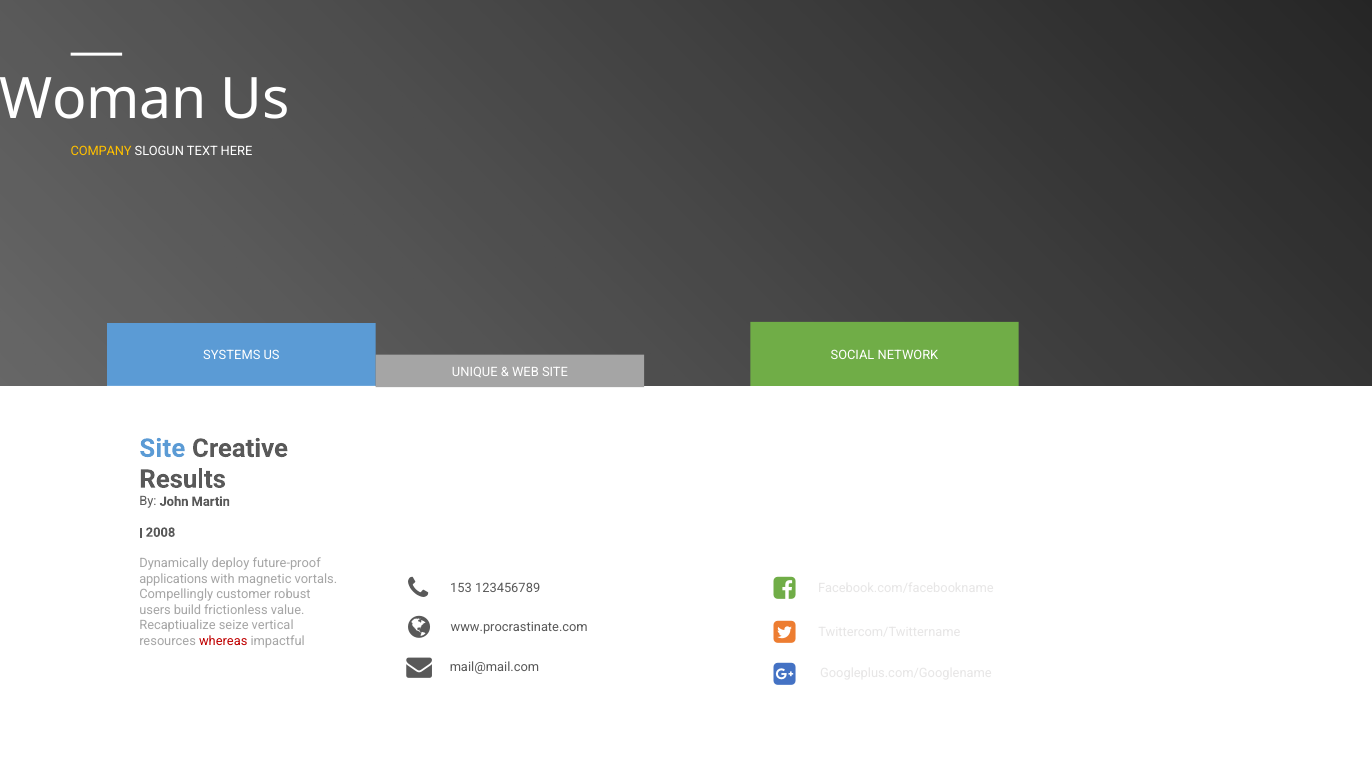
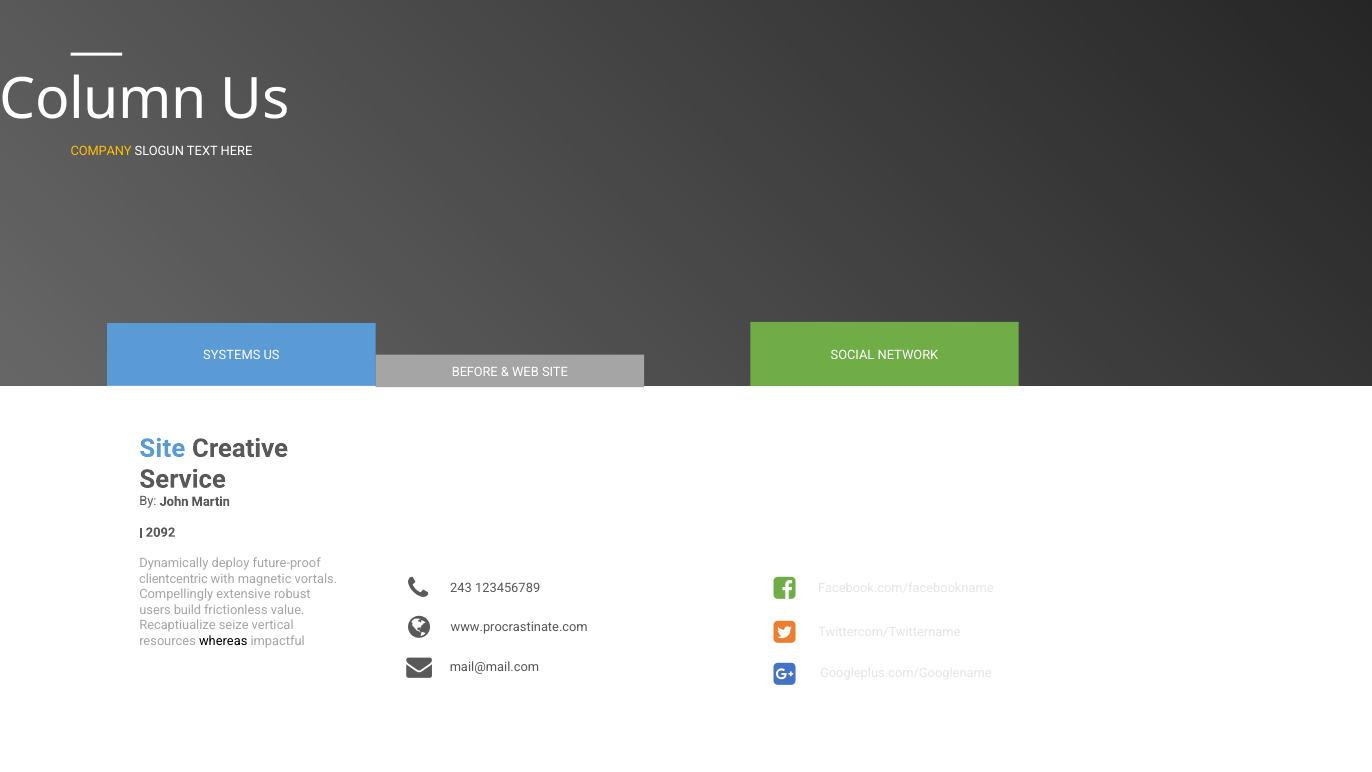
Woman: Woman -> Column (103, 100)
UNIQUE: UNIQUE -> BEFORE (475, 372)
Results: Results -> Service (183, 479)
2008: 2008 -> 2092 (161, 532)
applications: applications -> clientcentric (174, 579)
153: 153 -> 243 (461, 588)
customer: customer -> extensive (244, 594)
whereas colour: red -> black (223, 641)
